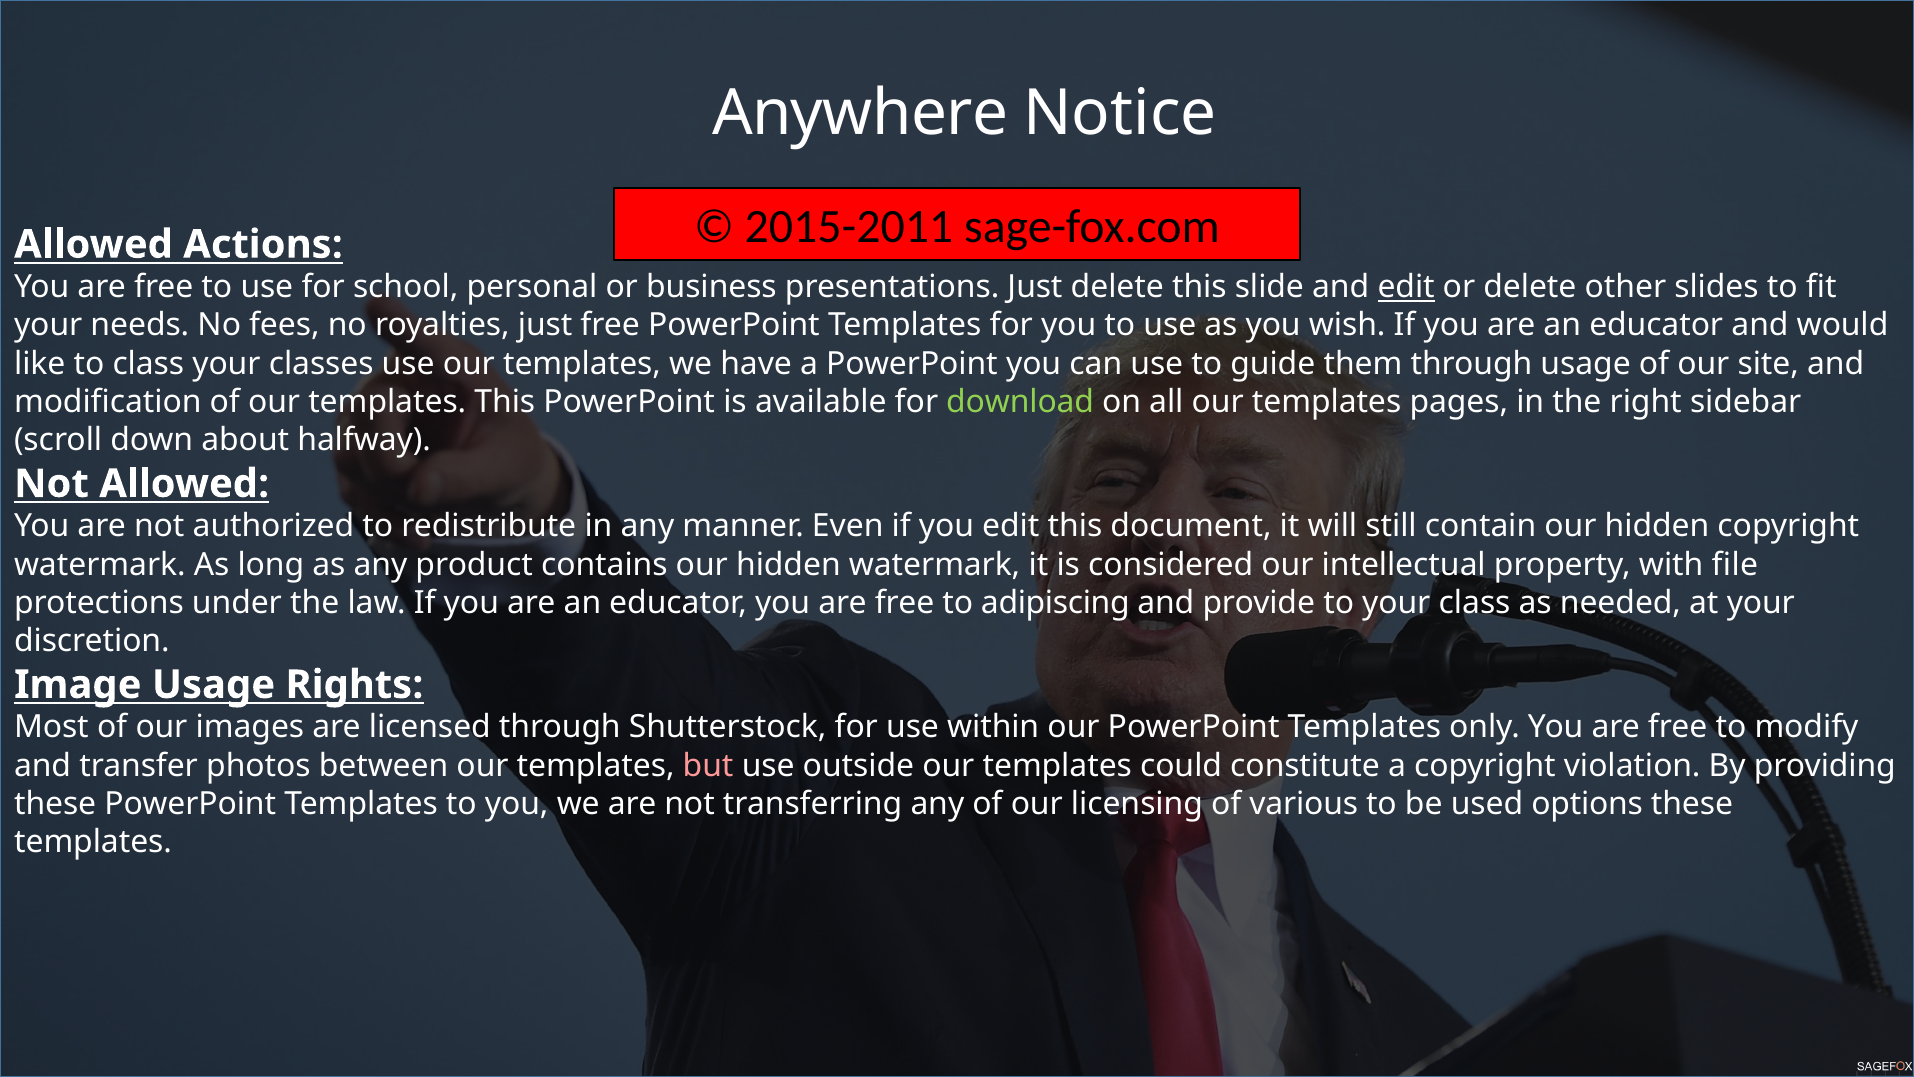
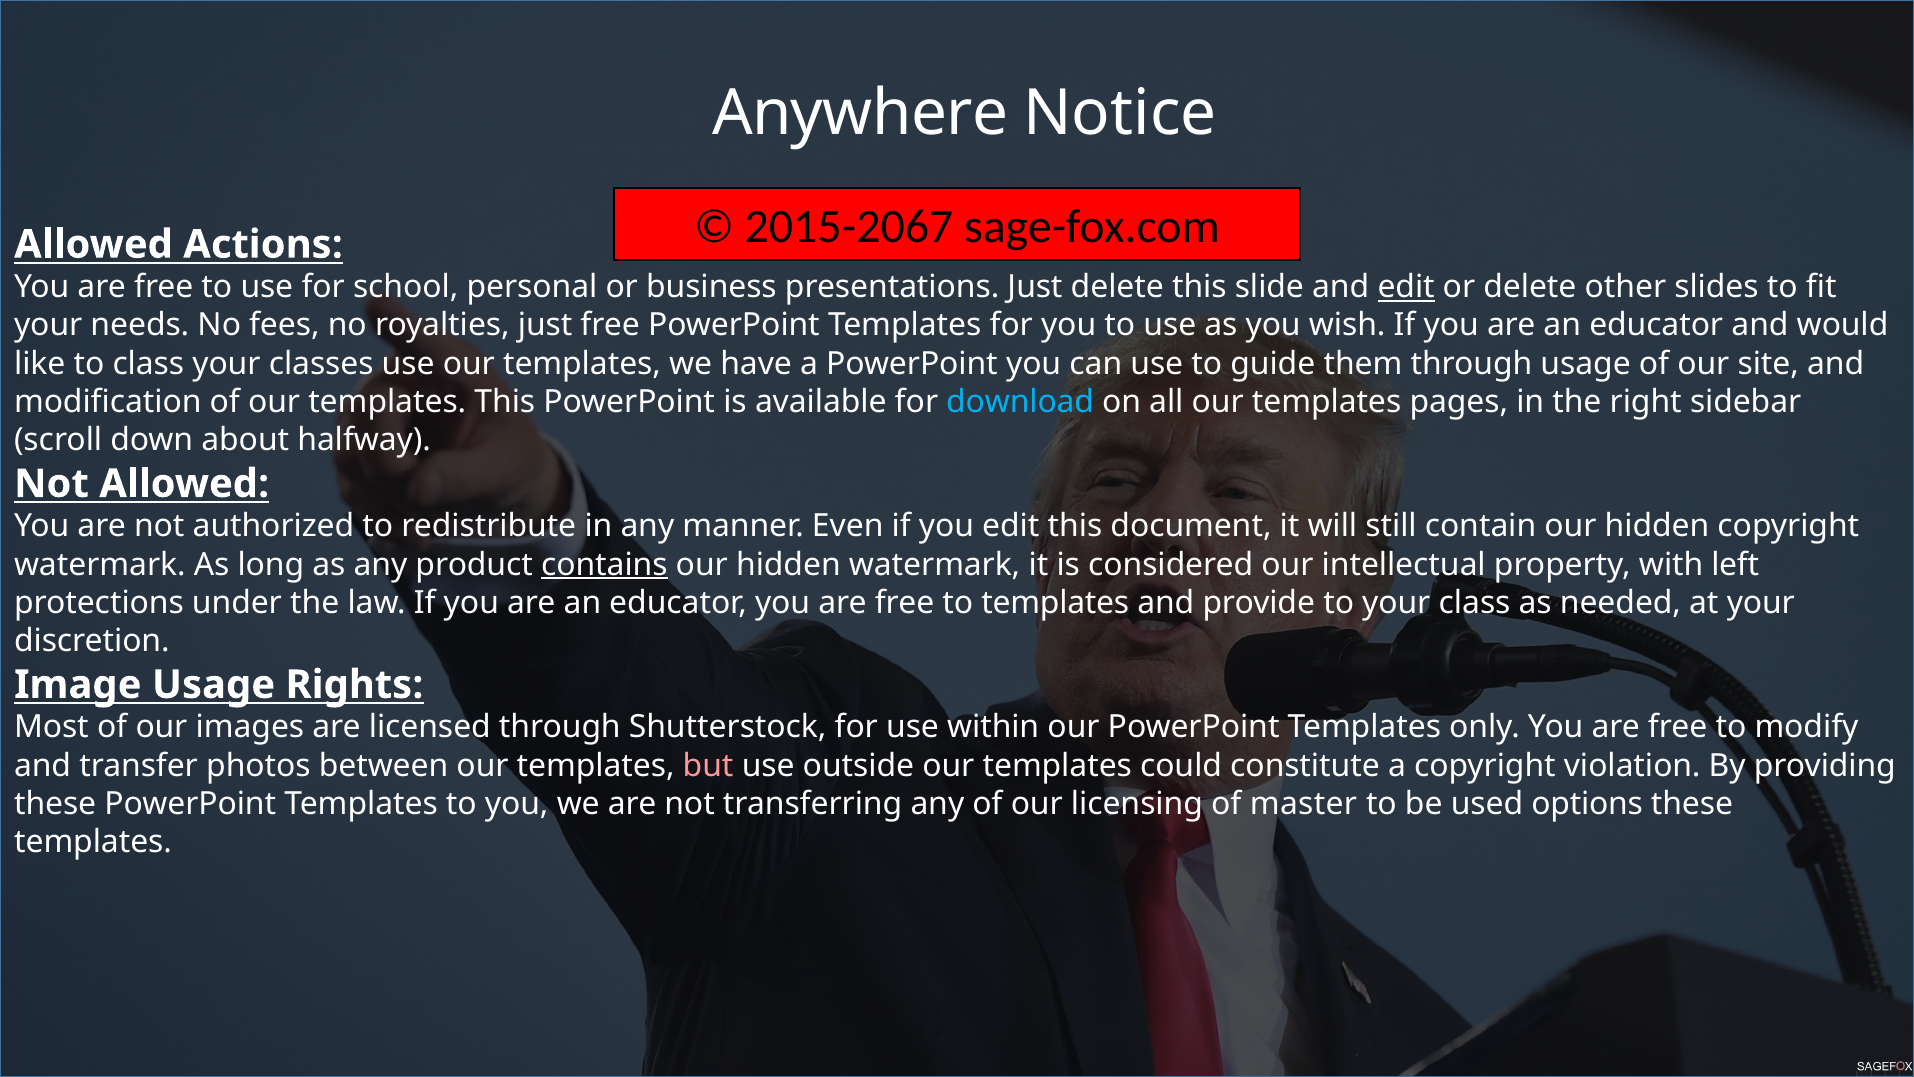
2015-2011: 2015-2011 -> 2015-2067 (849, 227)
download colour: light green -> light blue (1020, 402)
contains underline: none -> present (604, 564)
file: file -> left (1735, 564)
to adipiscing: adipiscing -> templates (1055, 603)
various: various -> master (1304, 804)
